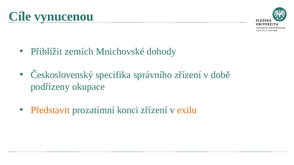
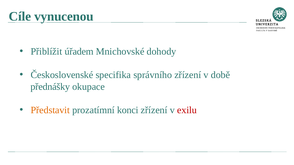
zemích: zemích -> úřadem (79, 52)
Československý: Československý -> Československé (62, 75)
podřízeny: podřízeny -> přednášky (50, 87)
exilu colour: orange -> red (187, 110)
